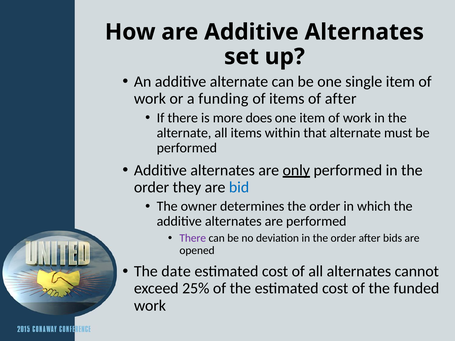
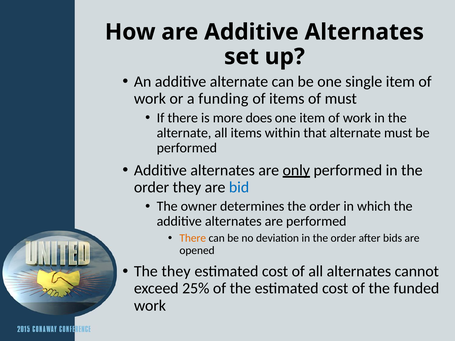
of after: after -> must (341, 99)
There colour: purple -> orange (193, 238)
The date: date -> they (176, 272)
